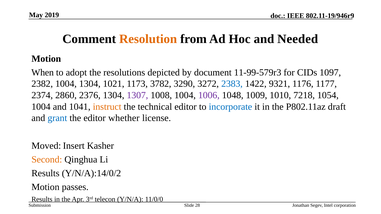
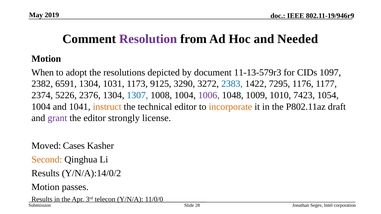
Resolution colour: orange -> purple (148, 39)
11-99-579r3: 11-99-579r3 -> 11-13-579r3 (258, 73)
2382 1004: 1004 -> 6591 (66, 84)
1021: 1021 -> 1031 (114, 84)
3782: 3782 -> 9125 (161, 84)
9321: 9321 -> 7295 (279, 84)
2860: 2860 -> 5226 (66, 95)
1307 colour: purple -> blue (137, 95)
7218: 7218 -> 7423 (304, 95)
incorporate colour: blue -> orange (230, 107)
grant colour: blue -> purple (57, 118)
whether: whether -> strongly (124, 118)
Insert: Insert -> Cases (74, 146)
